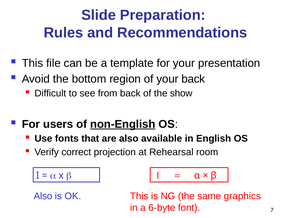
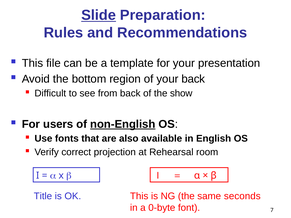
Slide underline: none -> present (99, 15)
Also: Also -> Title (43, 196)
graphics: graphics -> seconds (242, 196)
6-byte: 6-byte -> 0-byte (162, 208)
